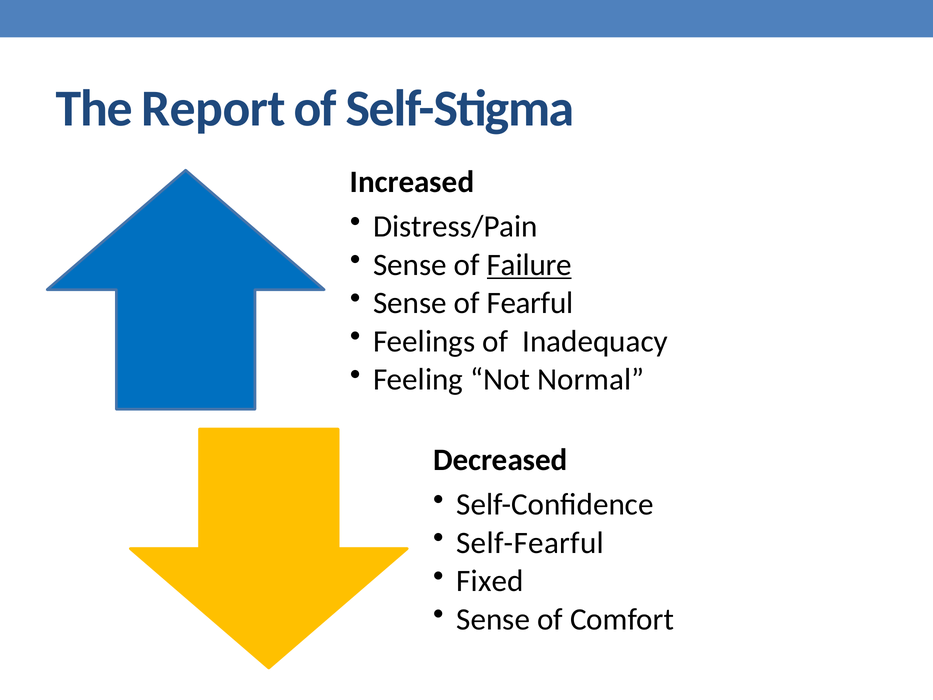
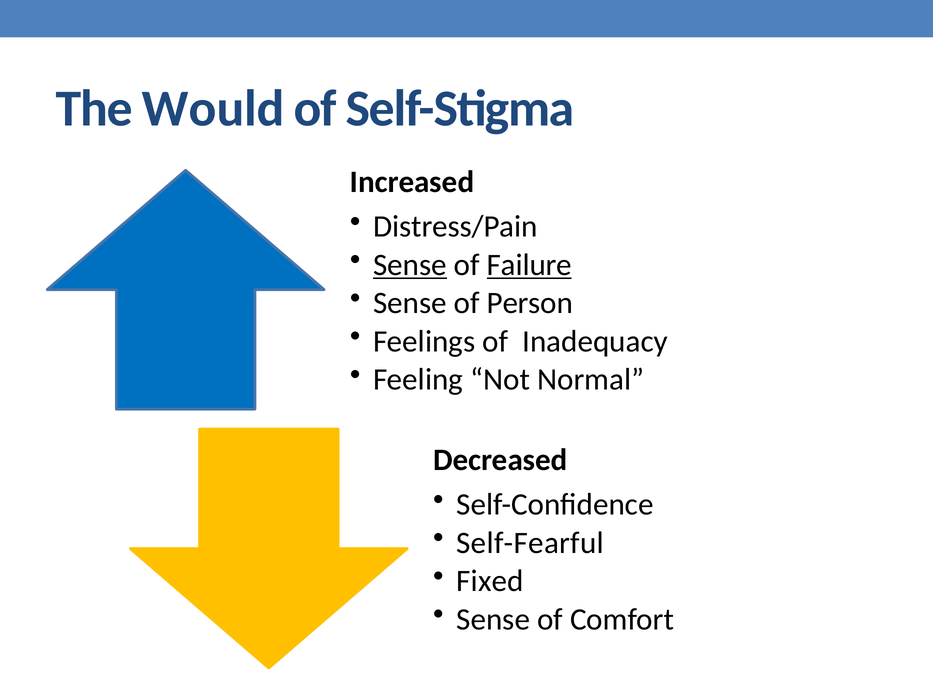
Report: Report -> Would (213, 109)
Sense underline: none -> present (410, 265)
Fearful: Fearful -> Person (530, 303)
